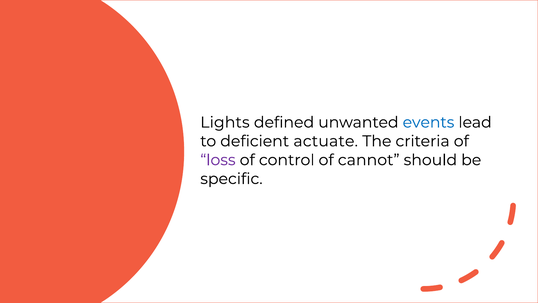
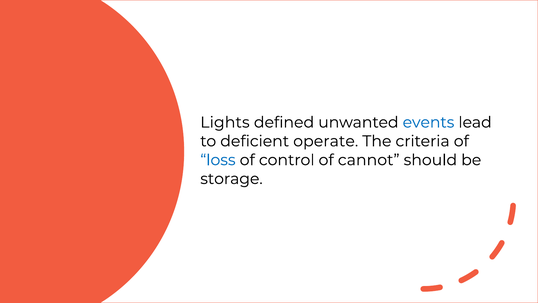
actuate: actuate -> operate (326, 141)
loss colour: purple -> blue (218, 160)
specific: specific -> storage (231, 179)
